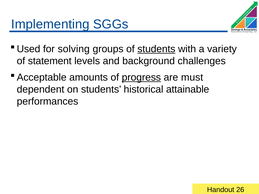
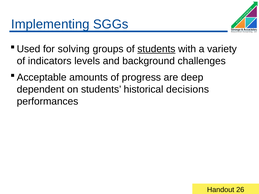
statement: statement -> indicators (50, 61)
progress underline: present -> none (141, 77)
must: must -> deep (192, 77)
attainable: attainable -> decisions (188, 90)
